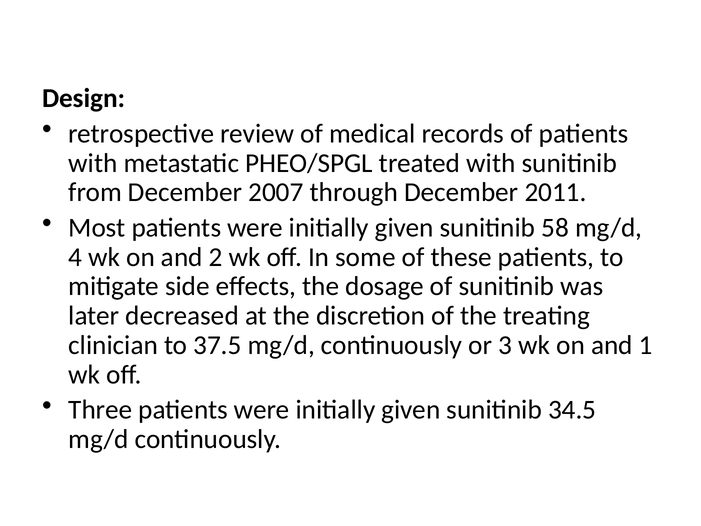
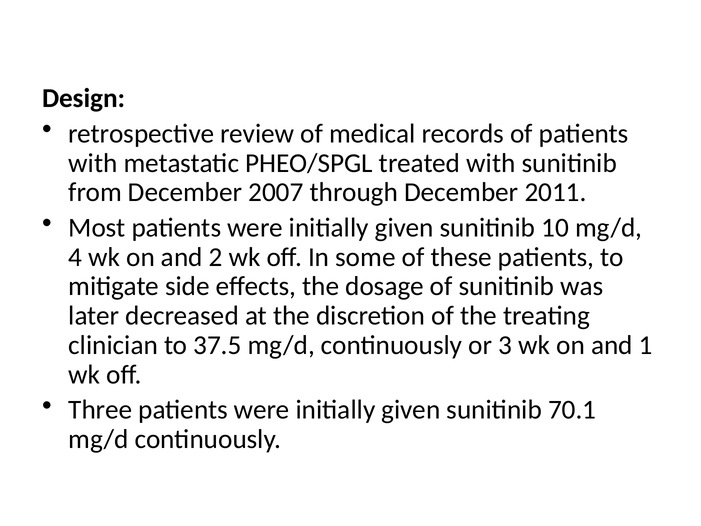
58: 58 -> 10 (555, 227)
34.5: 34.5 -> 70.1 (572, 410)
